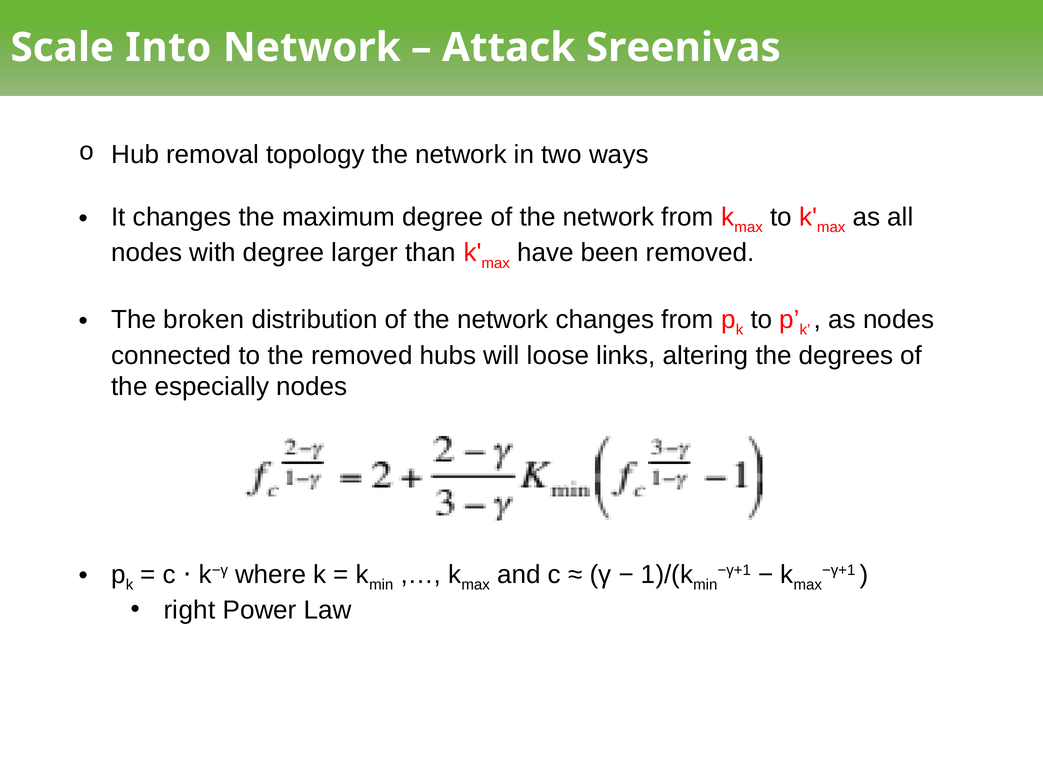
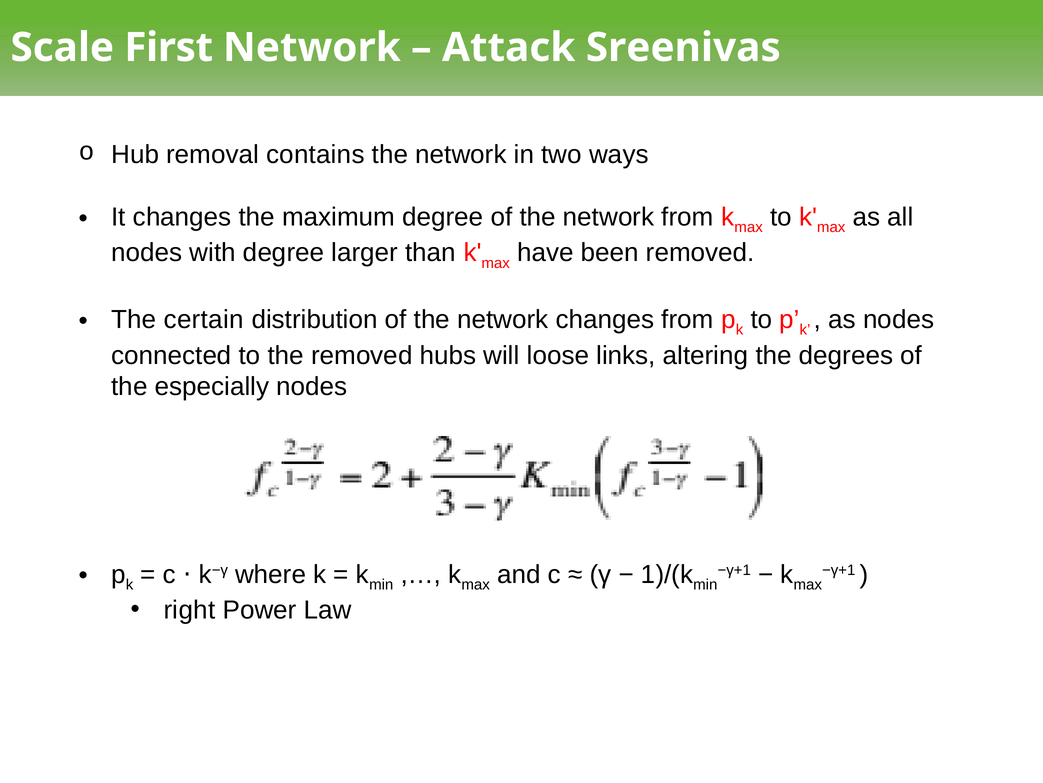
Into: Into -> First (169, 48)
topology: topology -> contains (315, 154)
broken: broken -> certain (204, 319)
